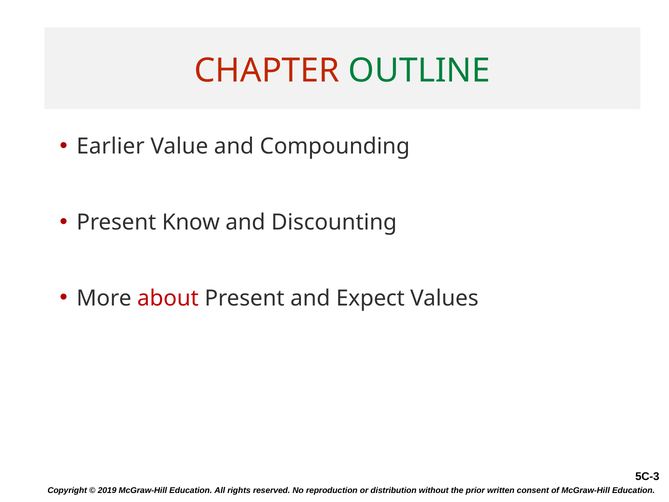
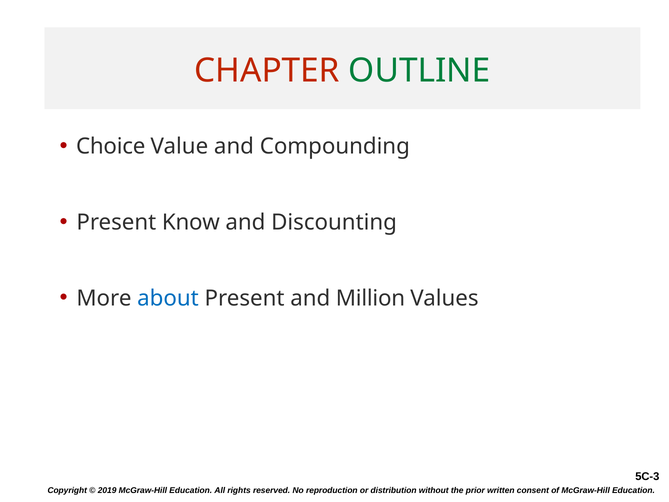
Earlier: Earlier -> Choice (111, 147)
about colour: red -> blue (168, 298)
Expect: Expect -> Million (370, 298)
